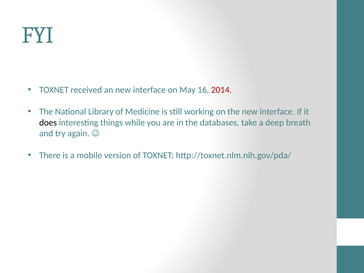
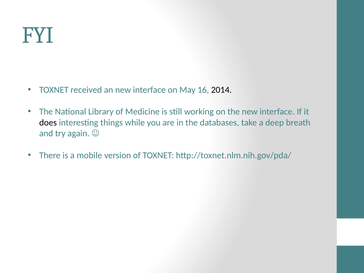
2014 colour: red -> black (221, 90)
